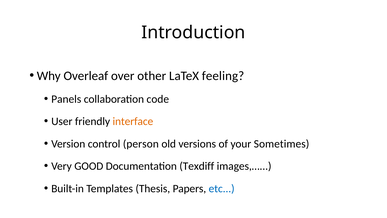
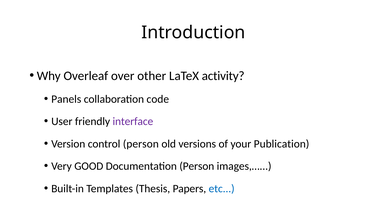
feeling: feeling -> activity (223, 76)
interface colour: orange -> purple (133, 121)
Sometimes: Sometimes -> Publication (282, 144)
Documentation Texdiff: Texdiff -> Person (197, 166)
